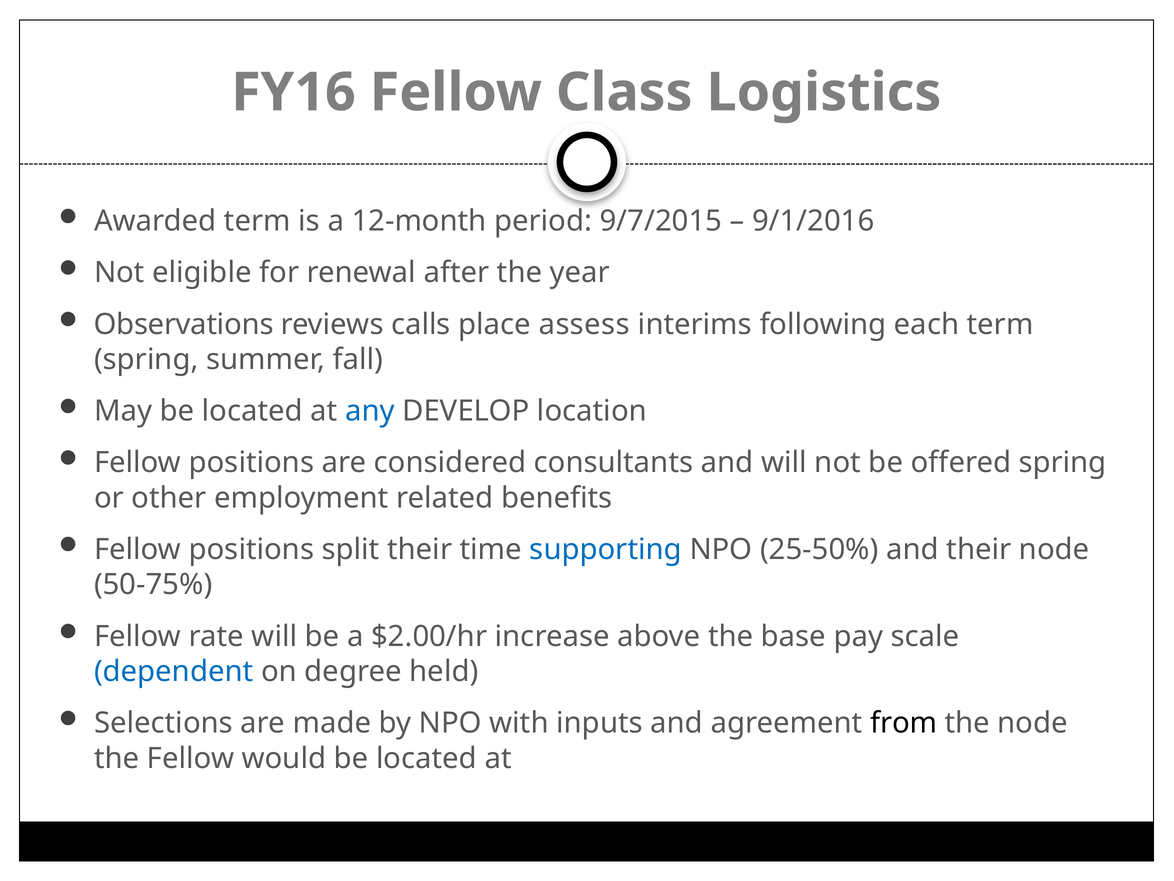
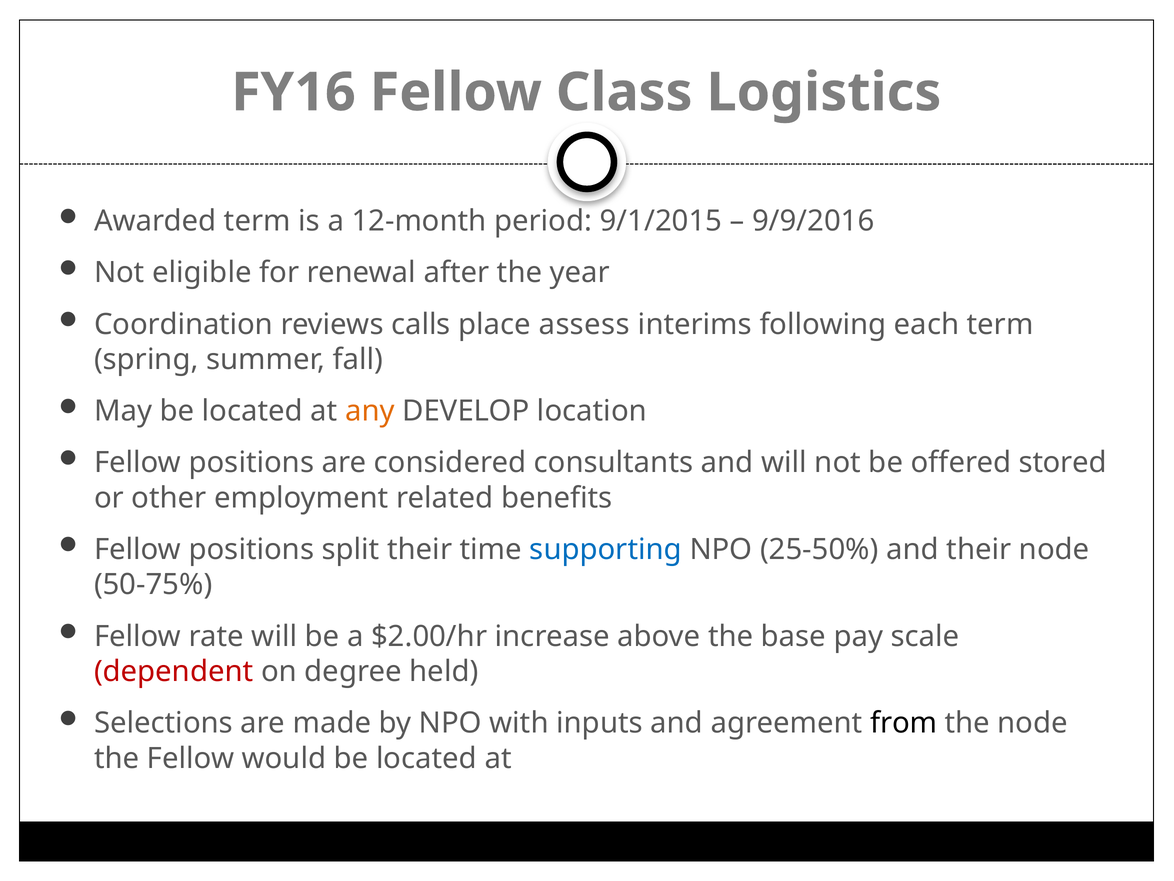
9/7/2015: 9/7/2015 -> 9/1/2015 (661, 221)
9/1/2016: 9/1/2016 -> 9/9/2016 (813, 221)
Observations: Observations -> Coordination (184, 324)
any colour: blue -> orange (370, 411)
offered spring: spring -> stored (1063, 462)
dependent colour: blue -> red (174, 671)
